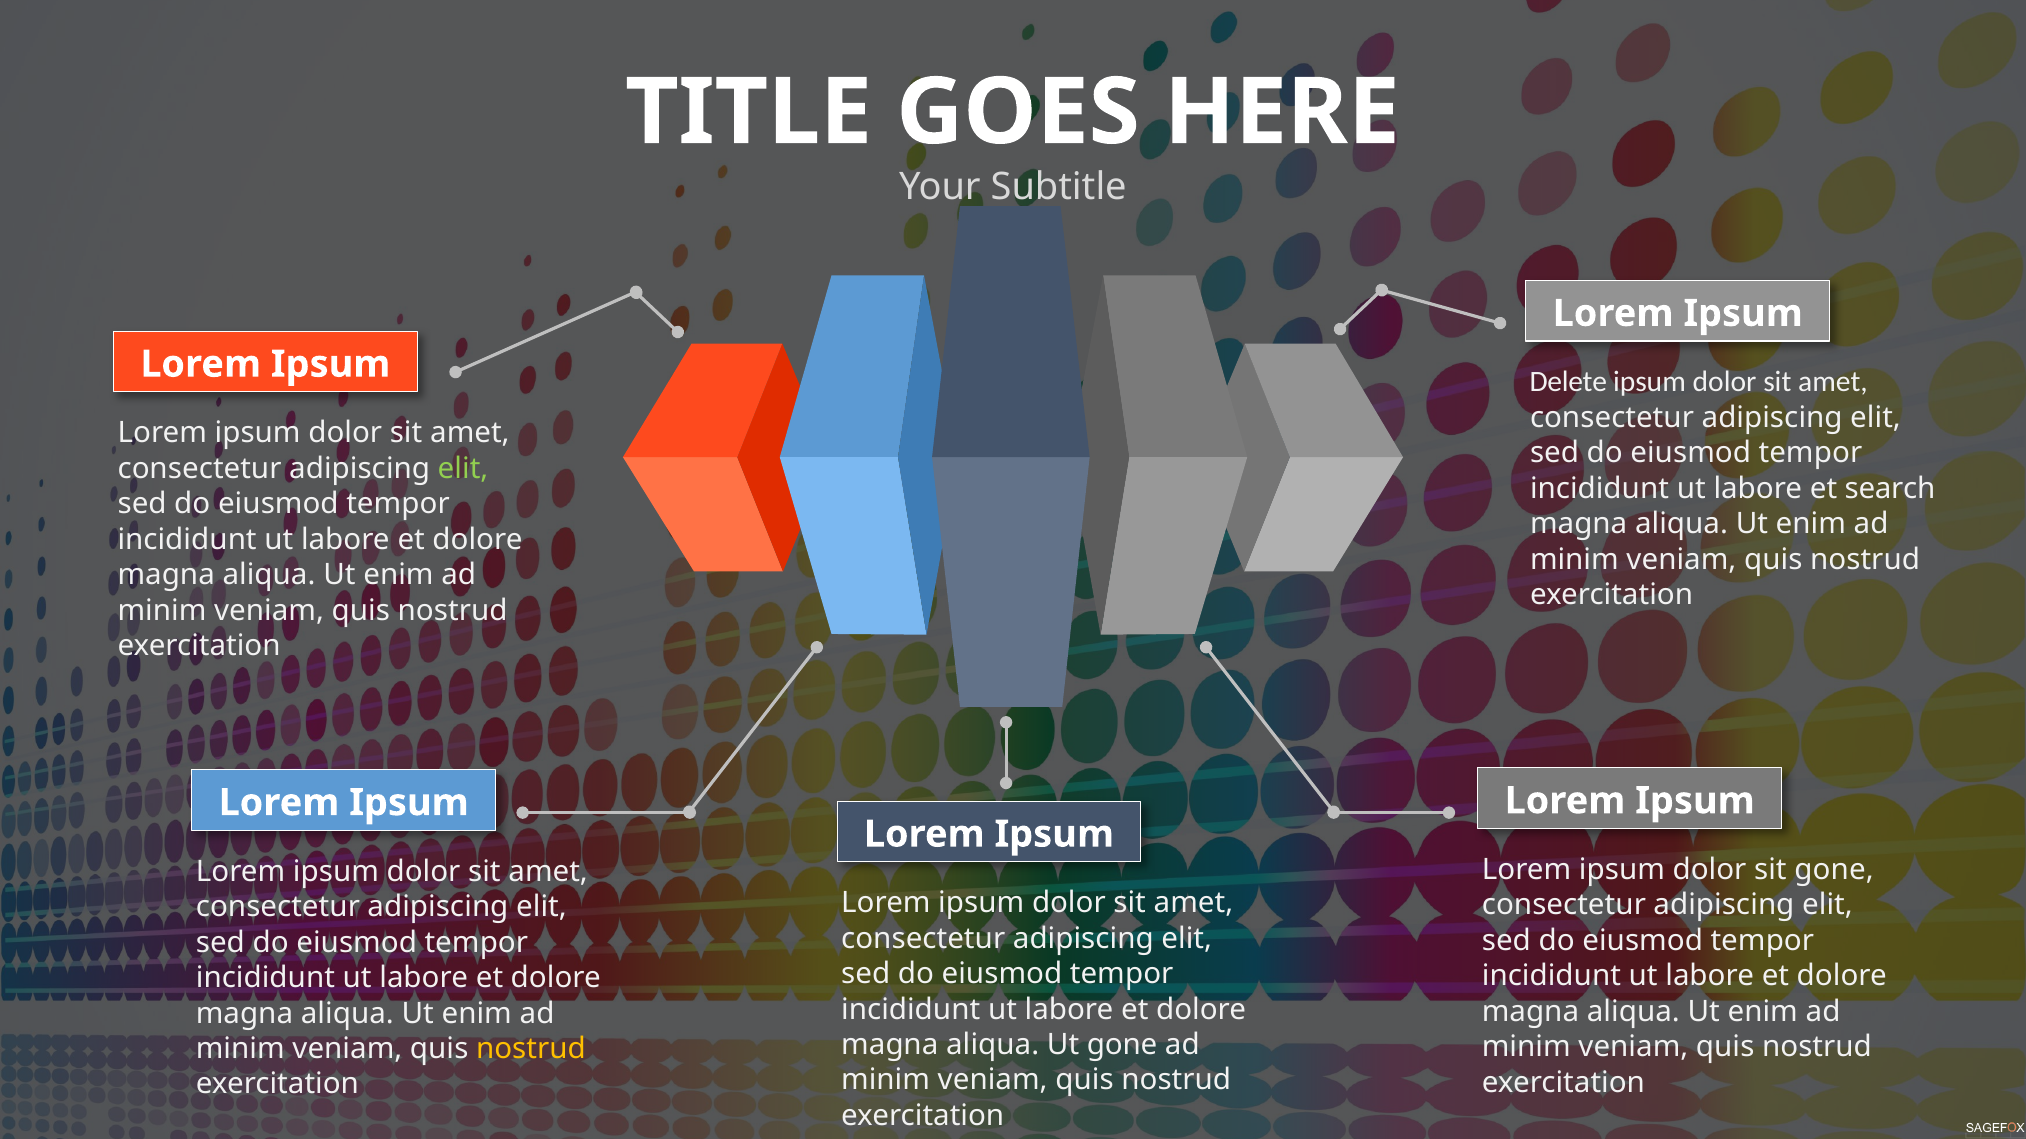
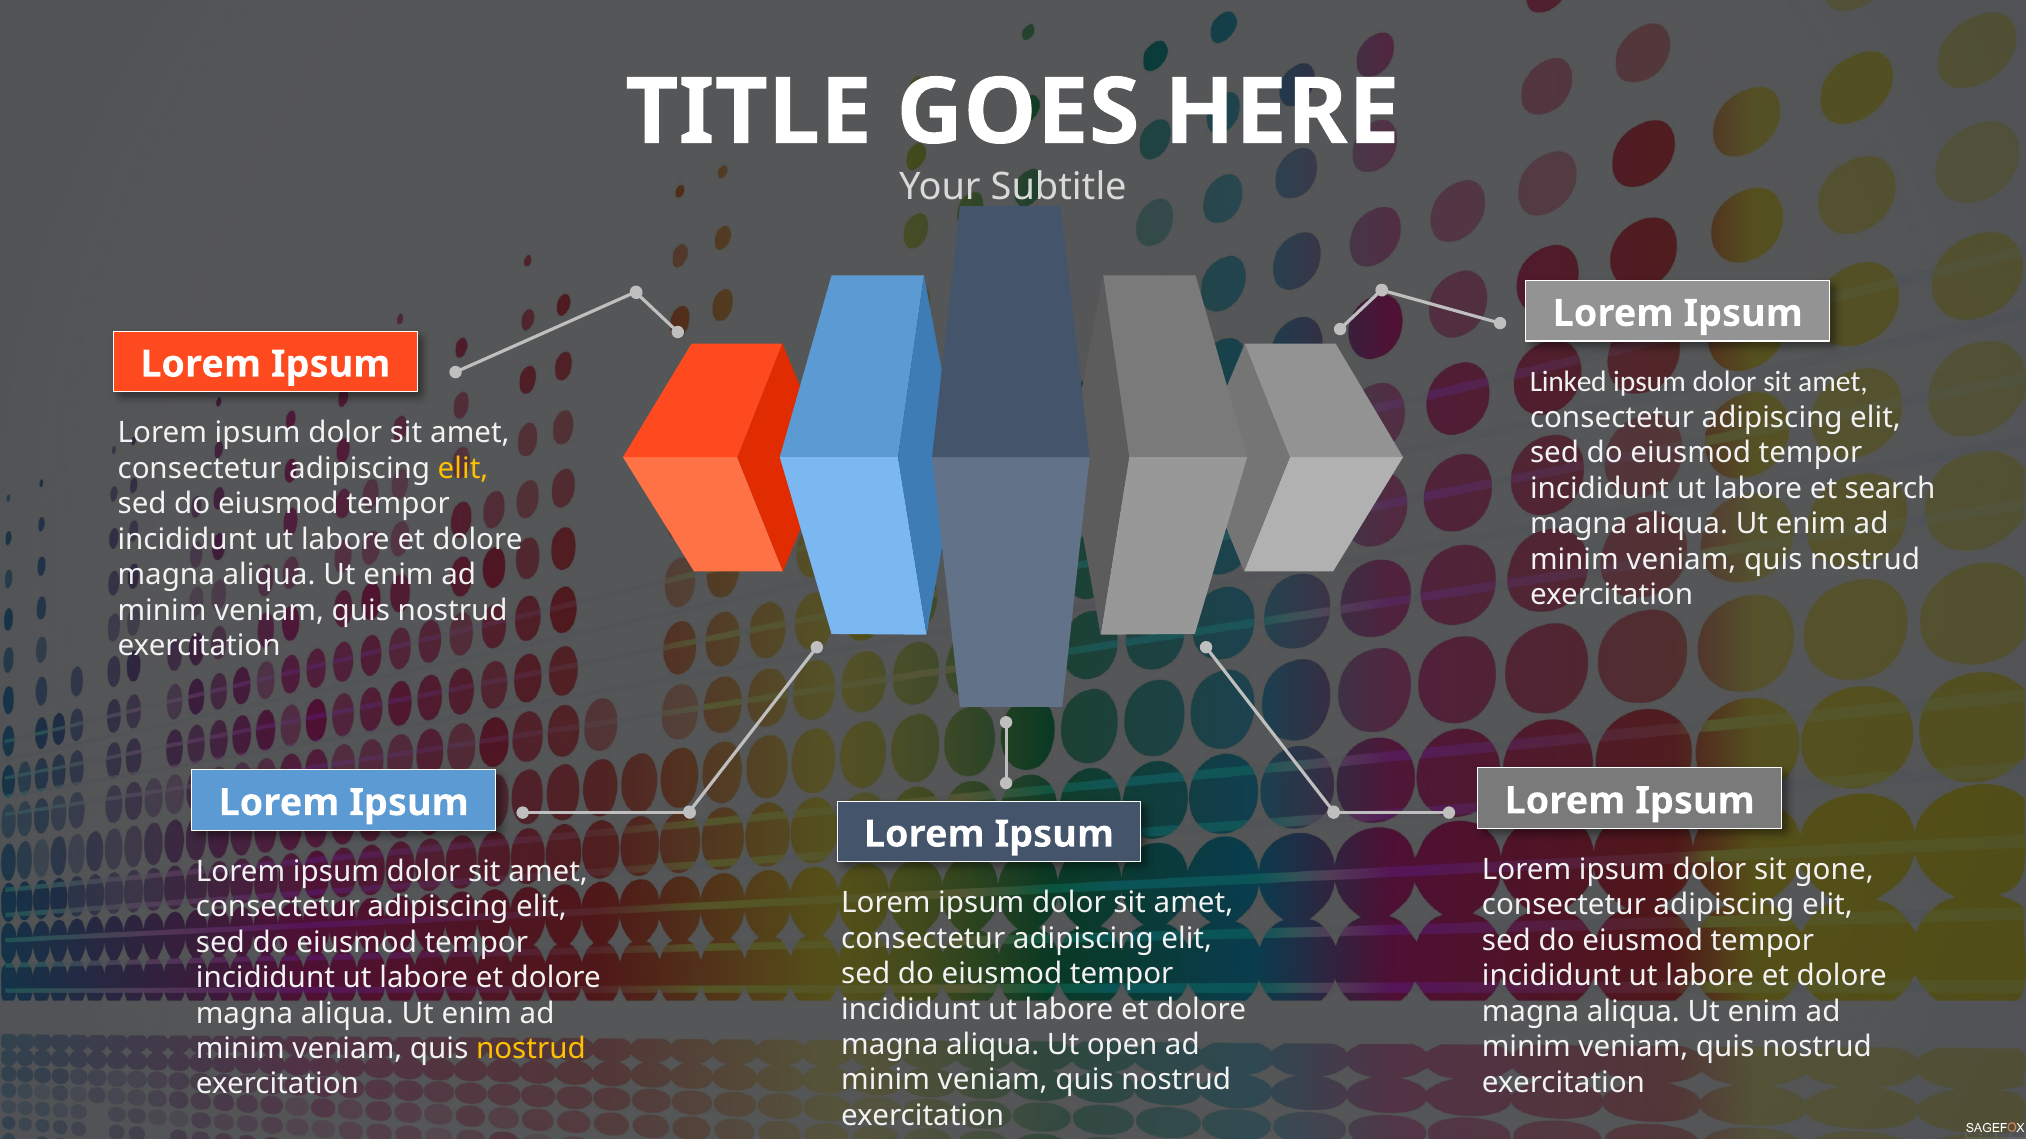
Delete: Delete -> Linked (1568, 382)
elit colour: light green -> yellow (463, 469)
Ut gone: gone -> open (1122, 1045)
